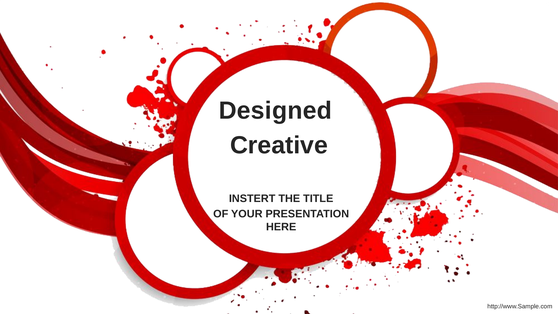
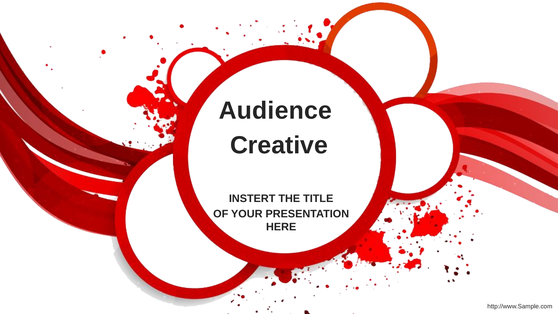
Designed: Designed -> Audience (275, 111)
